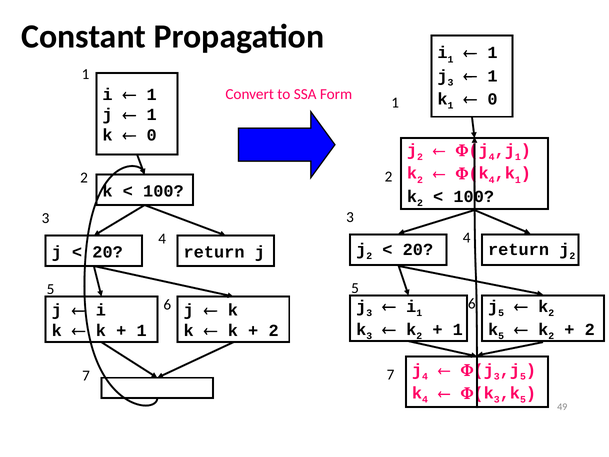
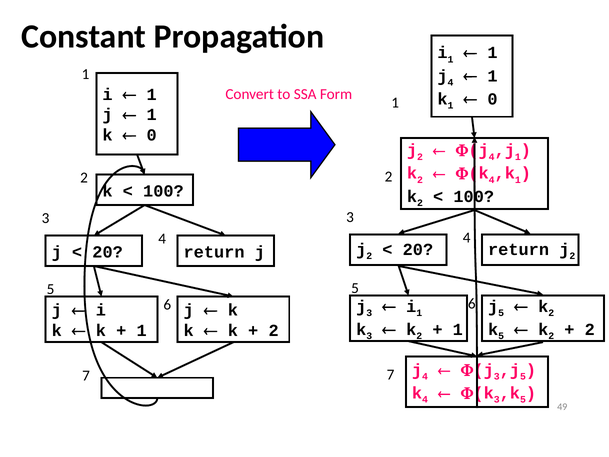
3: 3 -> 4 (450, 83)
